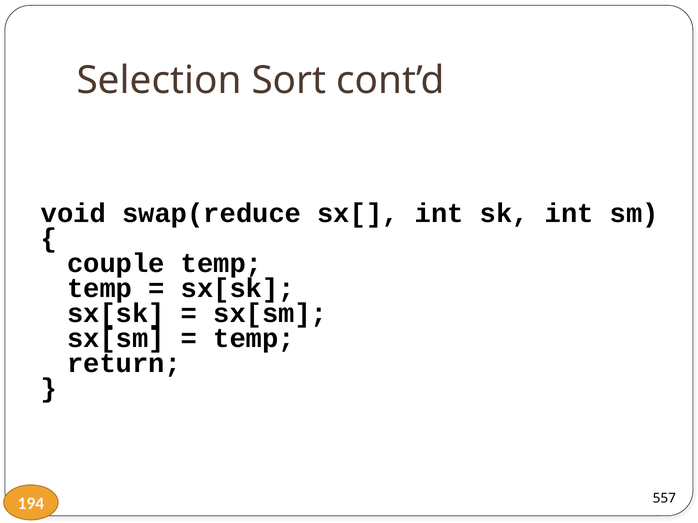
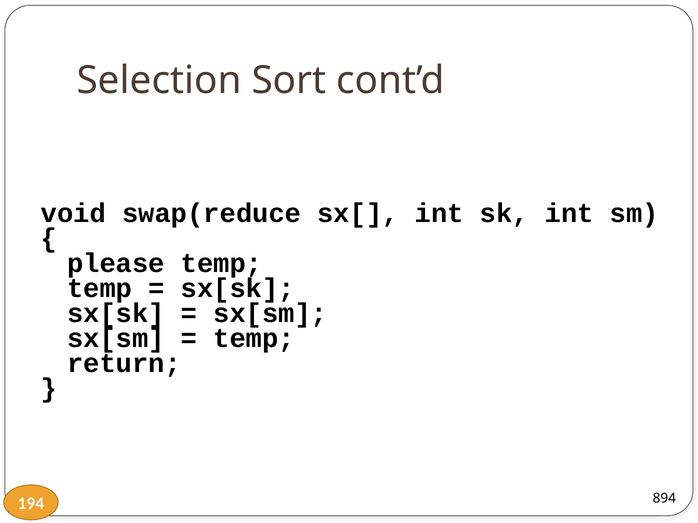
couple: couple -> please (116, 263)
557: 557 -> 894 (664, 499)
